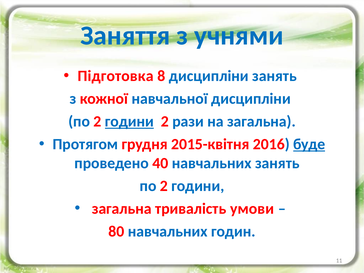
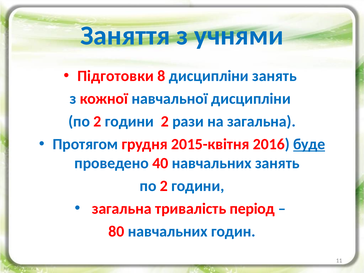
Підготовка: Підготовка -> Підготовки (116, 76)
години underline: present -> none (129, 122)
умови: умови -> період (252, 209)
